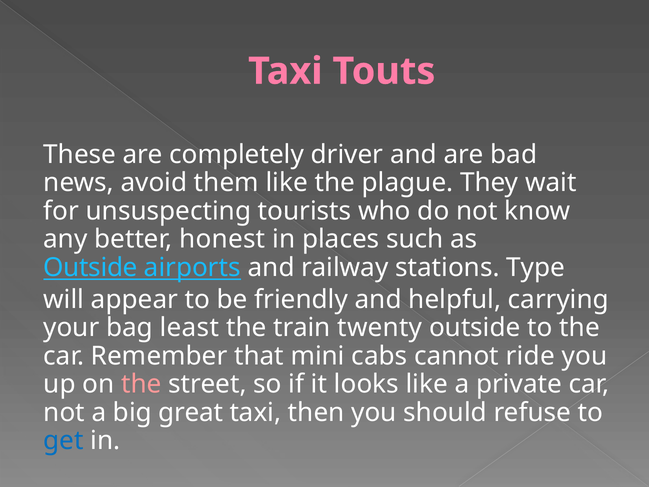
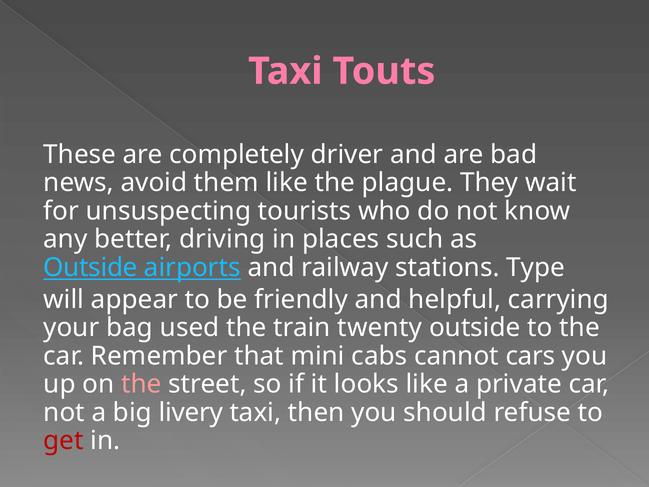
honest: honest -> driving (222, 239)
least: least -> used (190, 328)
ride: ride -> cars (531, 356)
great: great -> livery (191, 412)
get colour: blue -> red (64, 441)
